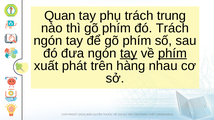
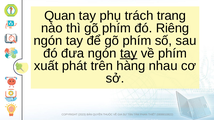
trung: trung -> trang (171, 16)
đó Trách: Trách -> Riêng (172, 28)
phím underline: present -> none (172, 53)
